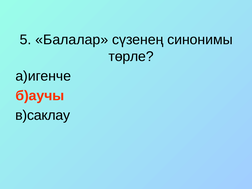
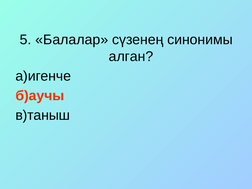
төрле: төрле -> алган (131, 56)
в)саклау: в)саклау -> в)таныш (43, 115)
